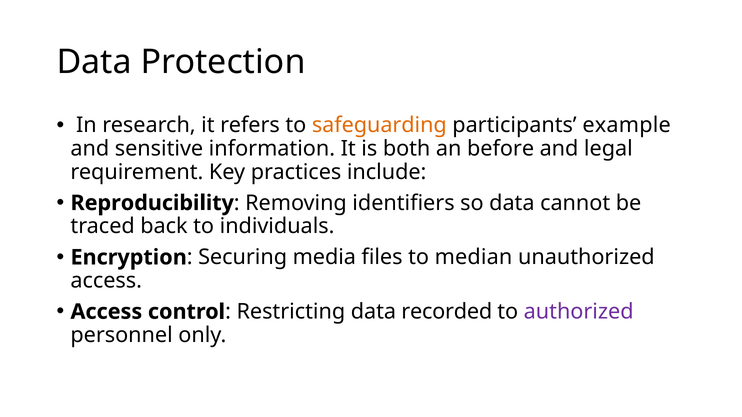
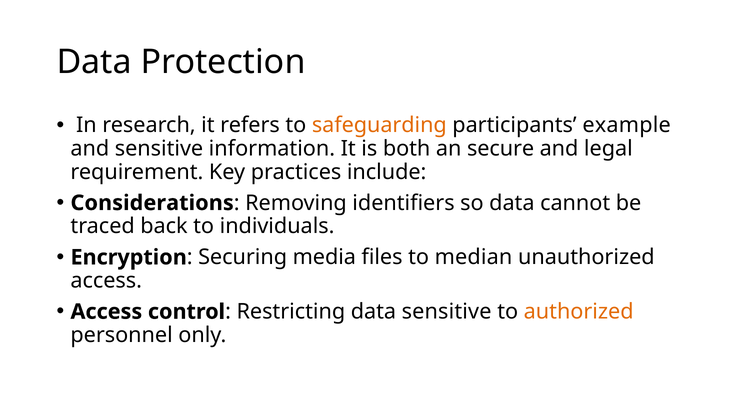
before: before -> secure (501, 149)
Reproducibility: Reproducibility -> Considerations (152, 203)
data recorded: recorded -> sensitive (447, 312)
authorized colour: purple -> orange (579, 312)
